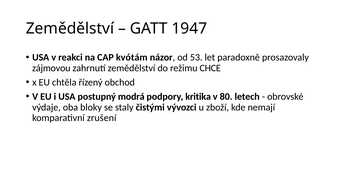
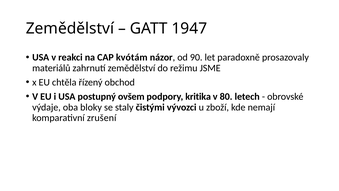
53: 53 -> 90 (196, 57)
zájmovou: zájmovou -> materiálů (51, 68)
CHCE: CHCE -> JSME (210, 68)
modrá: modrá -> ovšem (131, 96)
